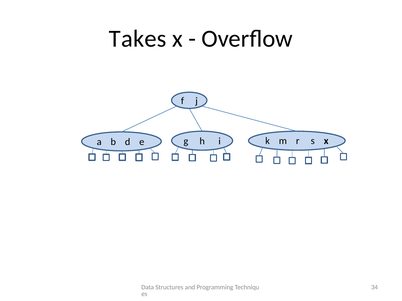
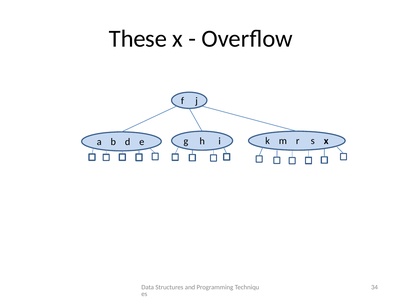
Takes: Takes -> These (138, 39)
